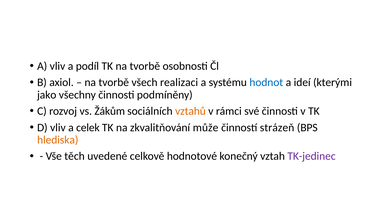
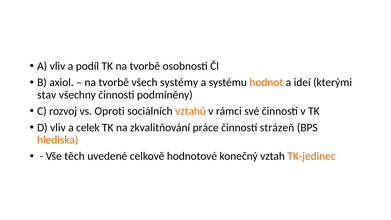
realizaci: realizaci -> systémy (179, 82)
hodnot colour: blue -> orange (266, 82)
jako: jako -> stav (47, 95)
Žákům: Žákům -> Oproti (110, 111)
může: může -> práce (206, 127)
TK-jedinec colour: purple -> orange (312, 156)
